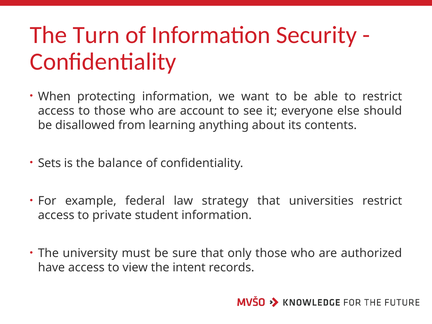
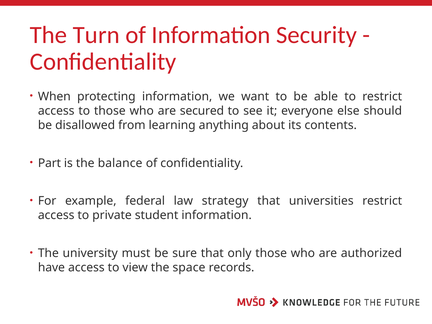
account: account -> secured (202, 111)
Sets: Sets -> Part (49, 163)
intent: intent -> space (189, 268)
